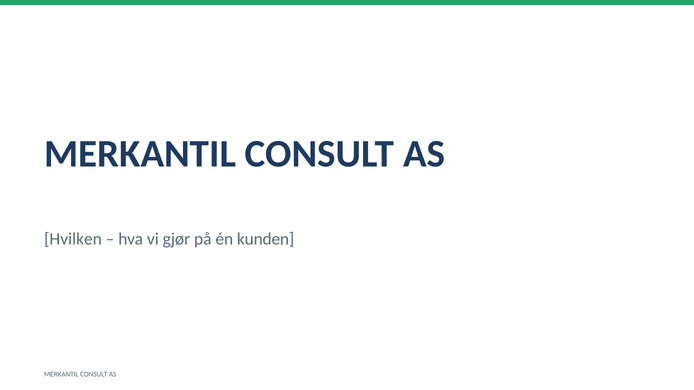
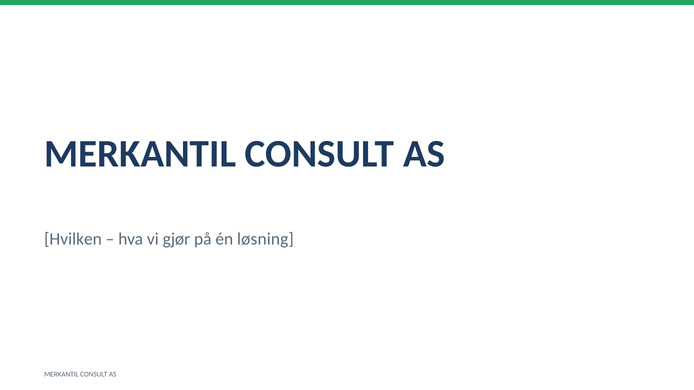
kunden: kunden -> løsning (265, 239)
